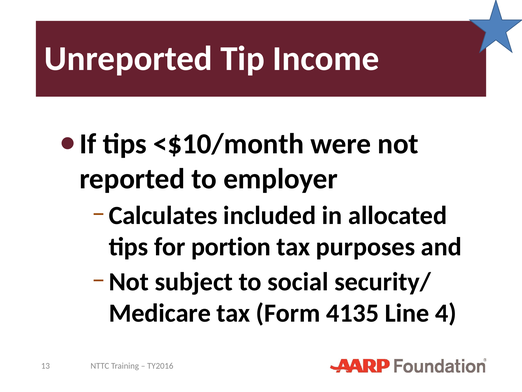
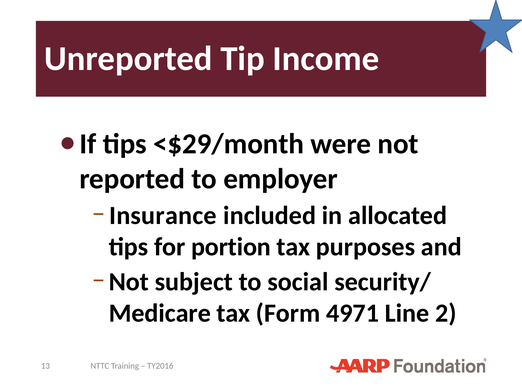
<$10/month: <$10/month -> <$29/month (229, 144)
Calculates: Calculates -> Insurance (163, 215)
4135: 4135 -> 4971 (353, 313)
4: 4 -> 2 (446, 313)
